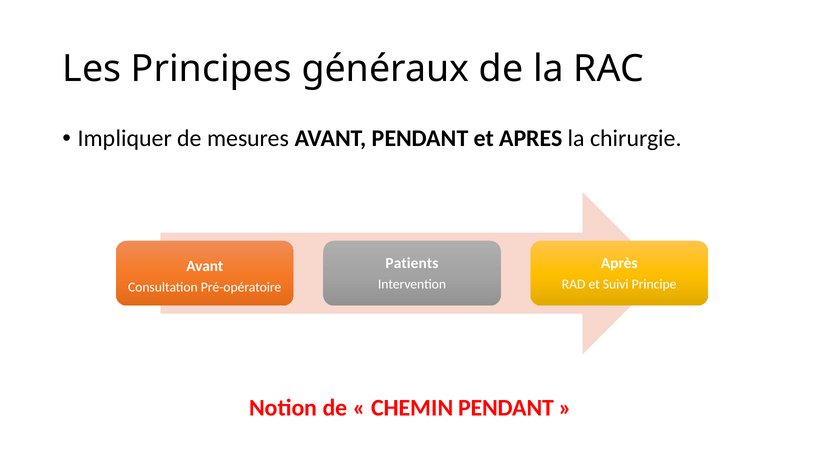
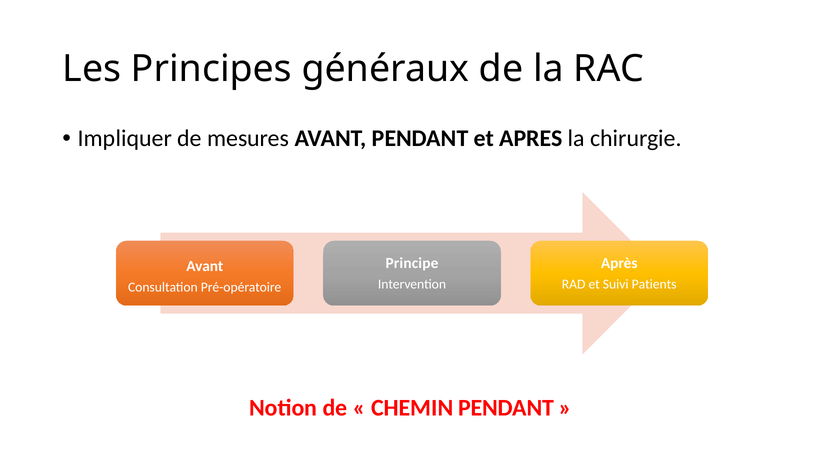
Patients: Patients -> Principe (412, 263)
Principe: Principe -> Patients (654, 284)
